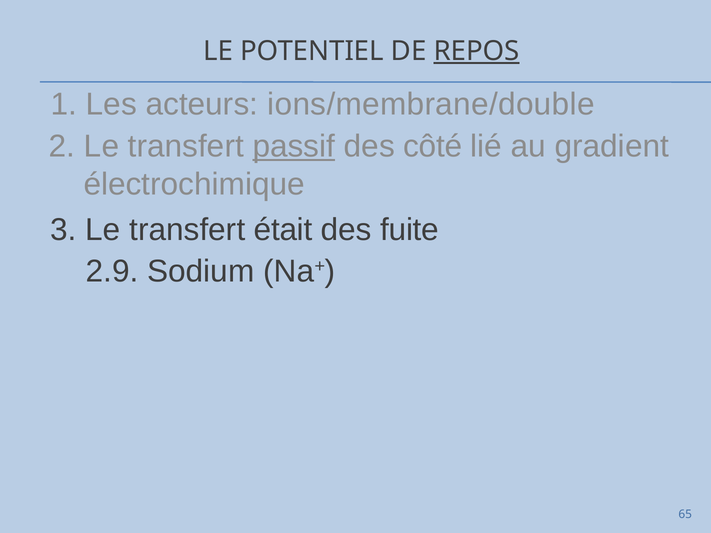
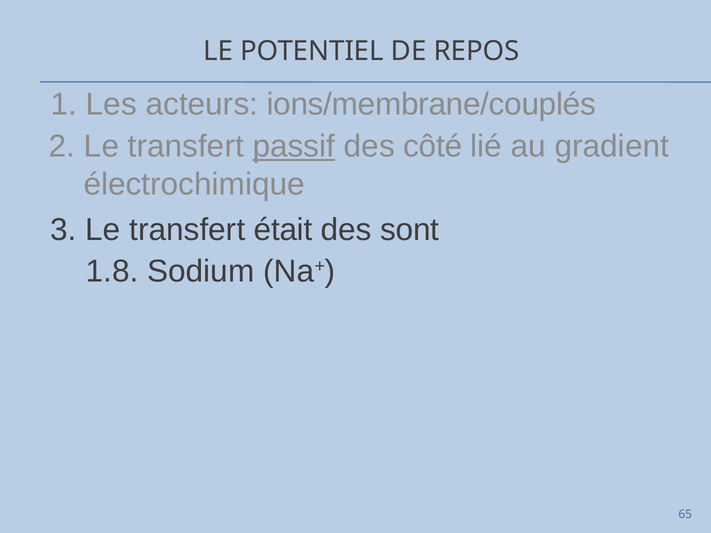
REPOS underline: present -> none (477, 51)
ions/membrane/double: ions/membrane/double -> ions/membrane/couplés (431, 104)
fuite: fuite -> sont (410, 230)
2.9: 2.9 -> 1.8 (112, 272)
